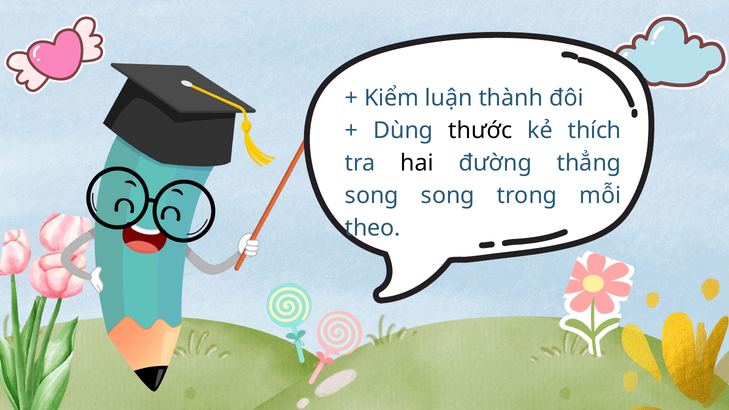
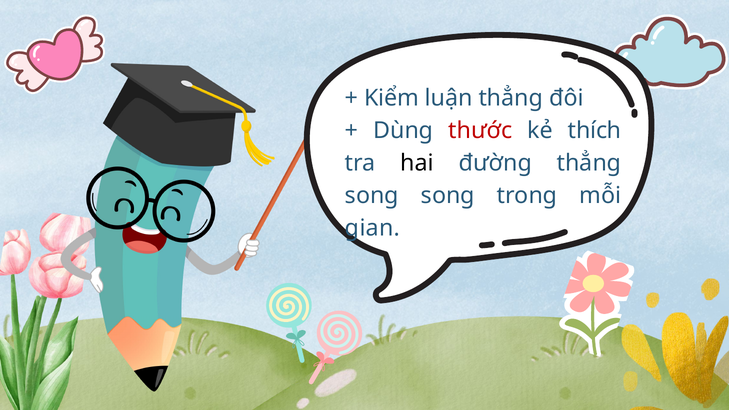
luận thành: thành -> thẳng (511, 98)
thước colour: black -> red (480, 131)
theo: theo -> gian (372, 228)
